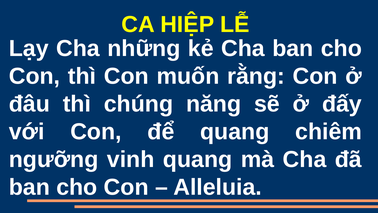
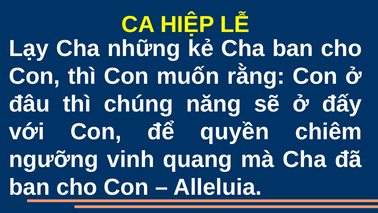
để quang: quang -> quyền (235, 131)
